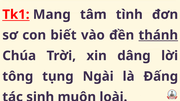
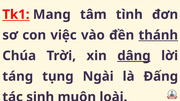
biết: biết -> việc (64, 35)
dâng underline: none -> present (134, 56)
tông: tông -> táng (18, 77)
